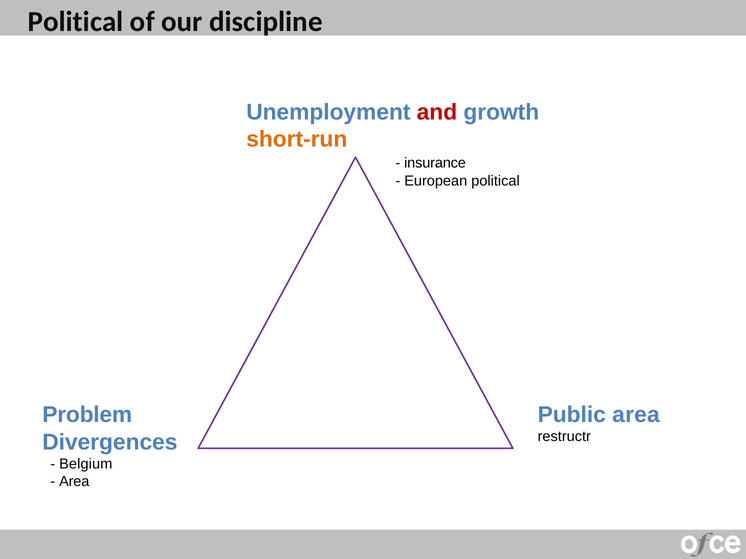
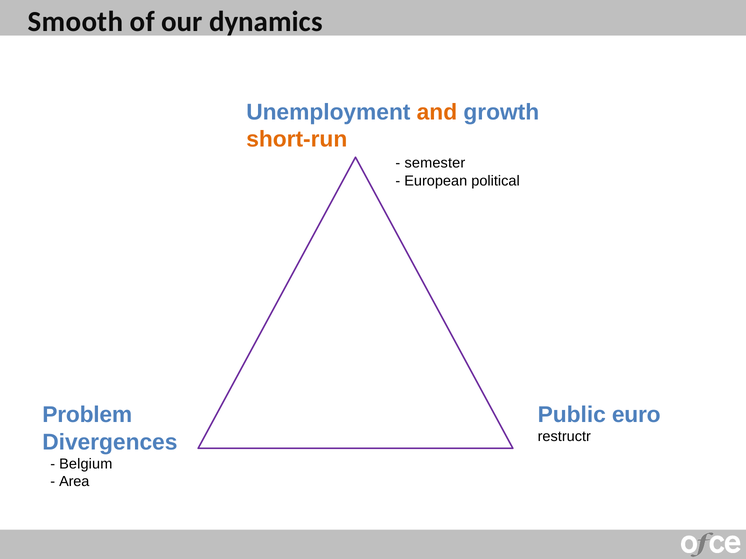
Political: Political -> Smooth (76, 22)
discipline: discipline -> dynamics (266, 22)
and colour: red -> orange (437, 112)
insurance: insurance -> semester (435, 163)
Public area: area -> euro (636, 415)
